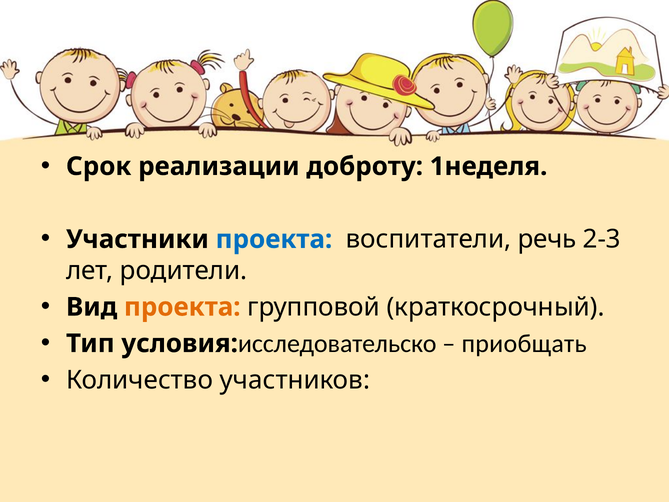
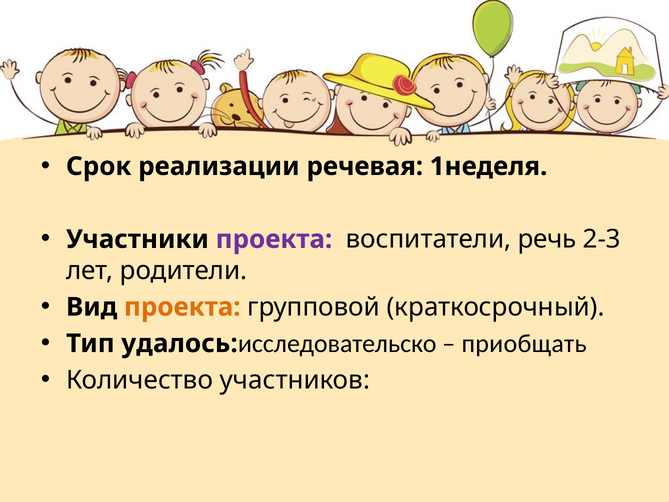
доброту: доброту -> речевая (365, 166)
проекта colour: blue -> purple (274, 239)
условия: условия -> удалось (180, 343)
